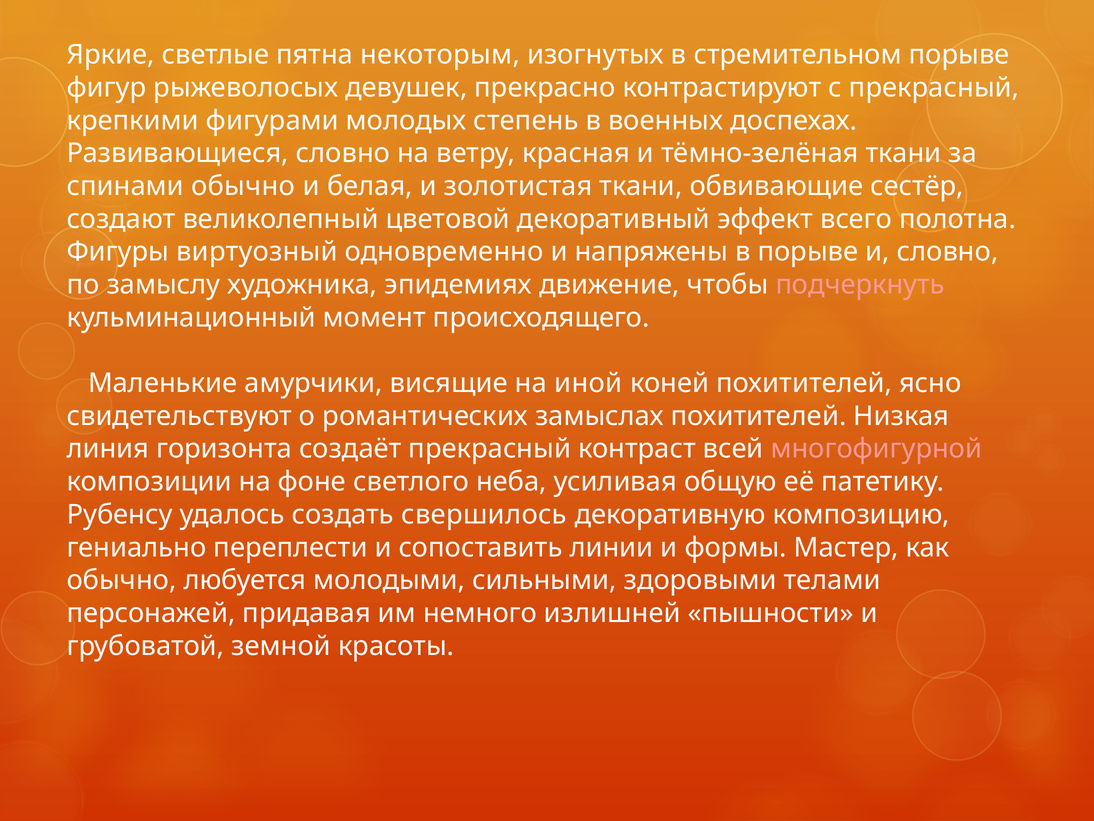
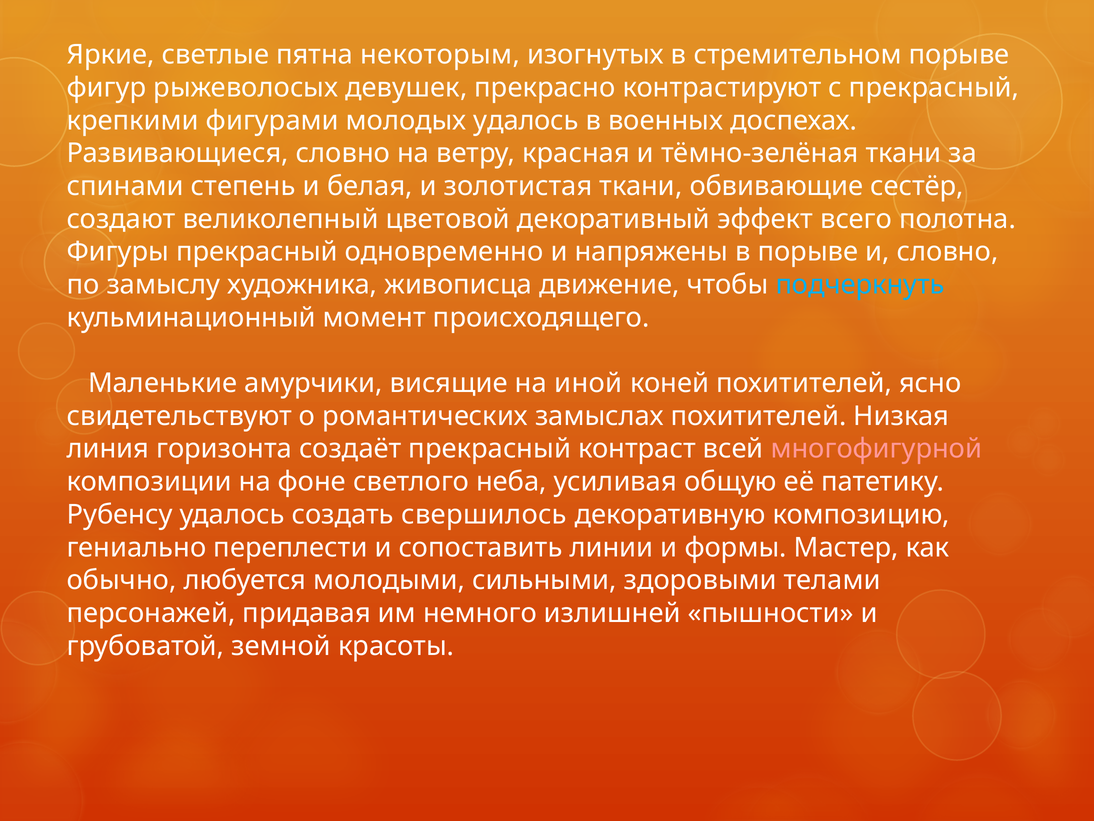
молодых степень: степень -> удалось (526, 120)
спинами обычно: обычно -> степень (243, 186)
Фигуры виртуозный: виртуозный -> прекрасный (257, 252)
эпидемиях: эпидемиях -> живописца (458, 285)
подчеркнуть colour: pink -> light blue (860, 285)
